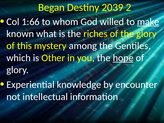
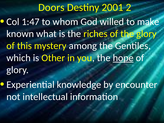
Began: Began -> Doors (51, 7)
2039: 2039 -> 2001 (113, 7)
1:66: 1:66 -> 1:47 (31, 22)
make underline: present -> none (148, 22)
